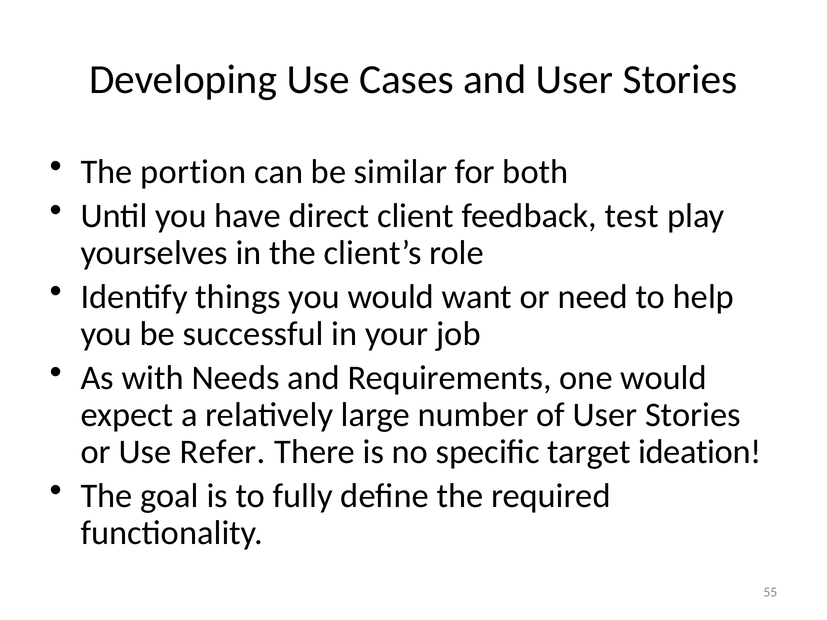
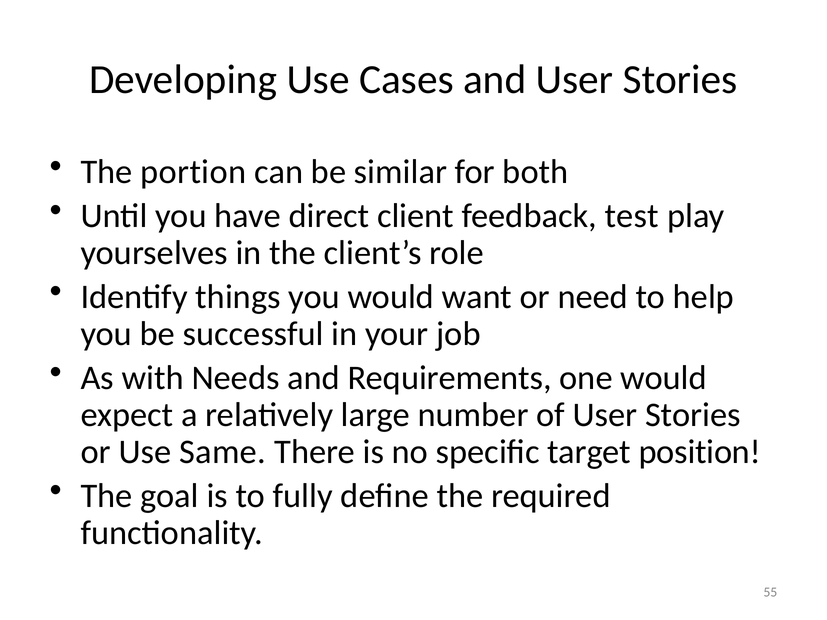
Refer: Refer -> Same (223, 452)
ideation: ideation -> position (700, 452)
